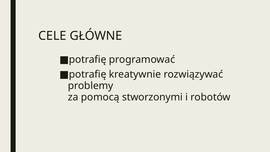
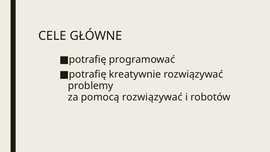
pomocą stworzonymi: stworzonymi -> rozwiązywać (152, 97)
